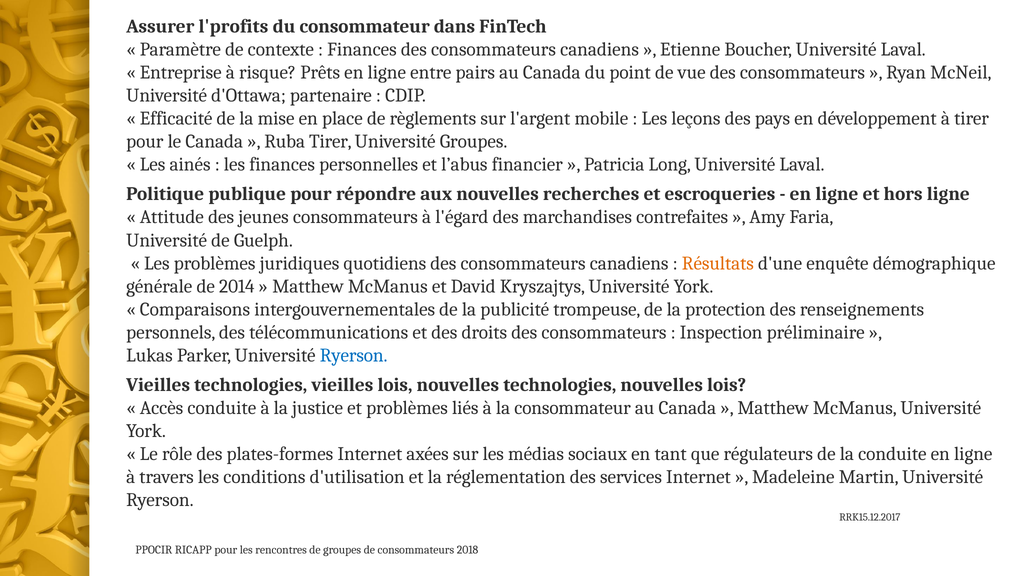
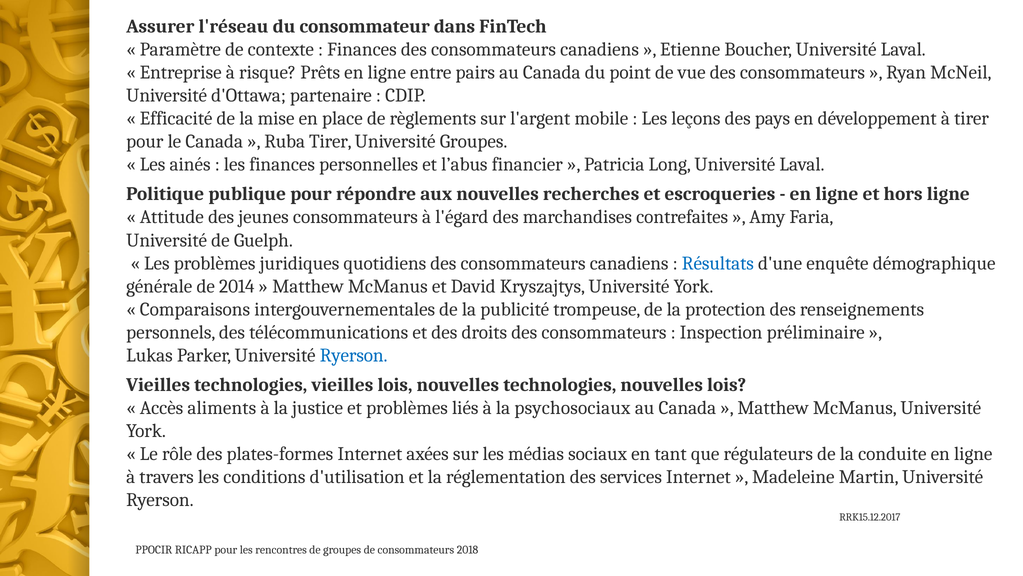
l'profits: l'profits -> l'réseau (234, 26)
Résultats colour: orange -> blue (718, 263)
Accès conduite: conduite -> aliments (222, 408)
la consommateur: consommateur -> psychosociaux (572, 408)
